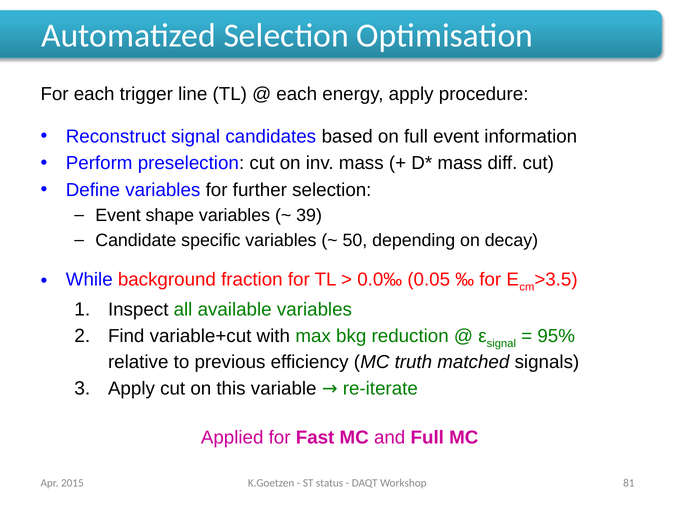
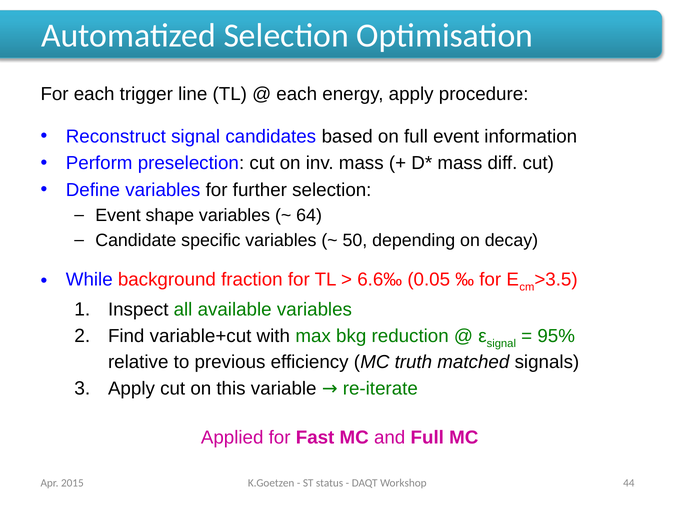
39: 39 -> 64 (309, 216)
0.0‰: 0.0‰ -> 6.6‰ (380, 280)
81: 81 -> 44 (629, 483)
